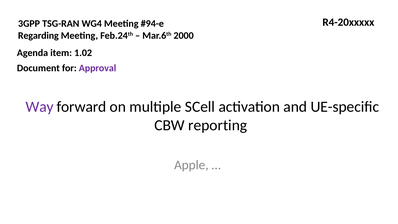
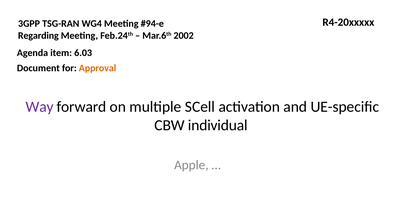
2000: 2000 -> 2002 (184, 36)
1.02: 1.02 -> 6.03 (83, 53)
Approval colour: purple -> orange (98, 68)
reporting: reporting -> individual (218, 125)
